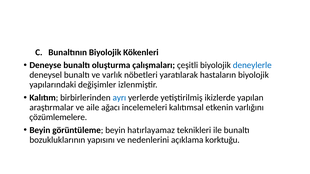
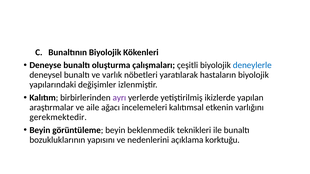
ayrı colour: blue -> purple (119, 98)
çözümlemelere: çözümlemelere -> gerekmektedir (58, 117)
hatırlayamaz: hatırlayamaz -> beklenmedik (151, 130)
